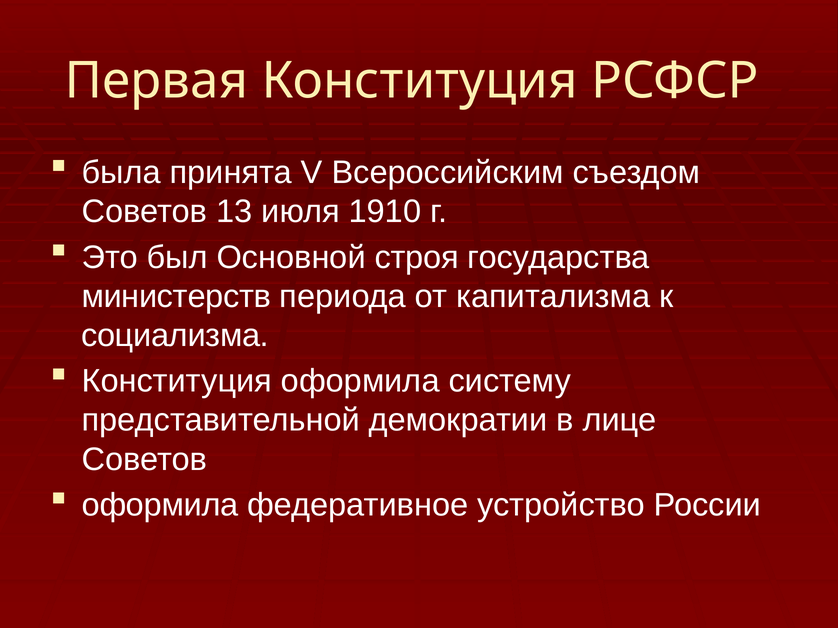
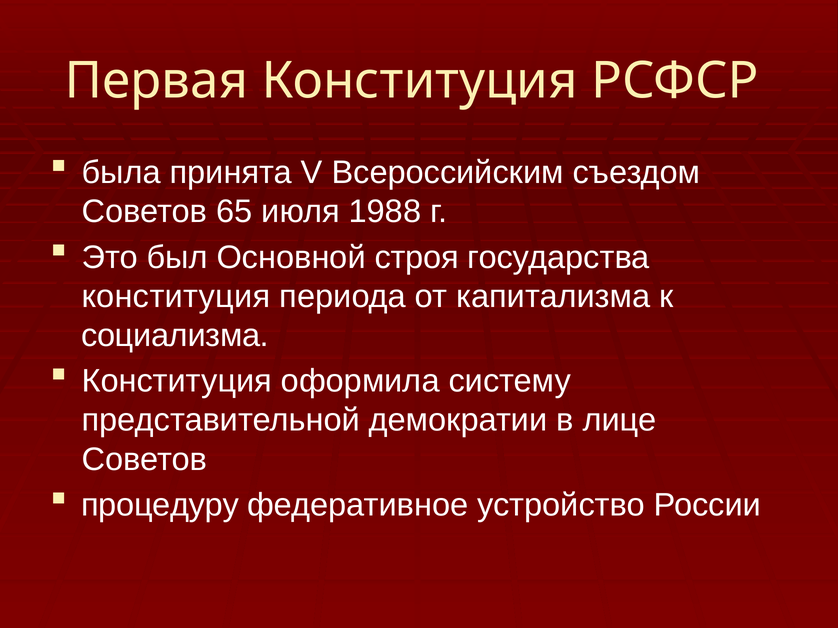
13: 13 -> 65 (234, 212)
1910: 1910 -> 1988 (385, 212)
министерств: министерств -> конституция (176, 297)
оформила: оформила -> процедуру (160, 505)
